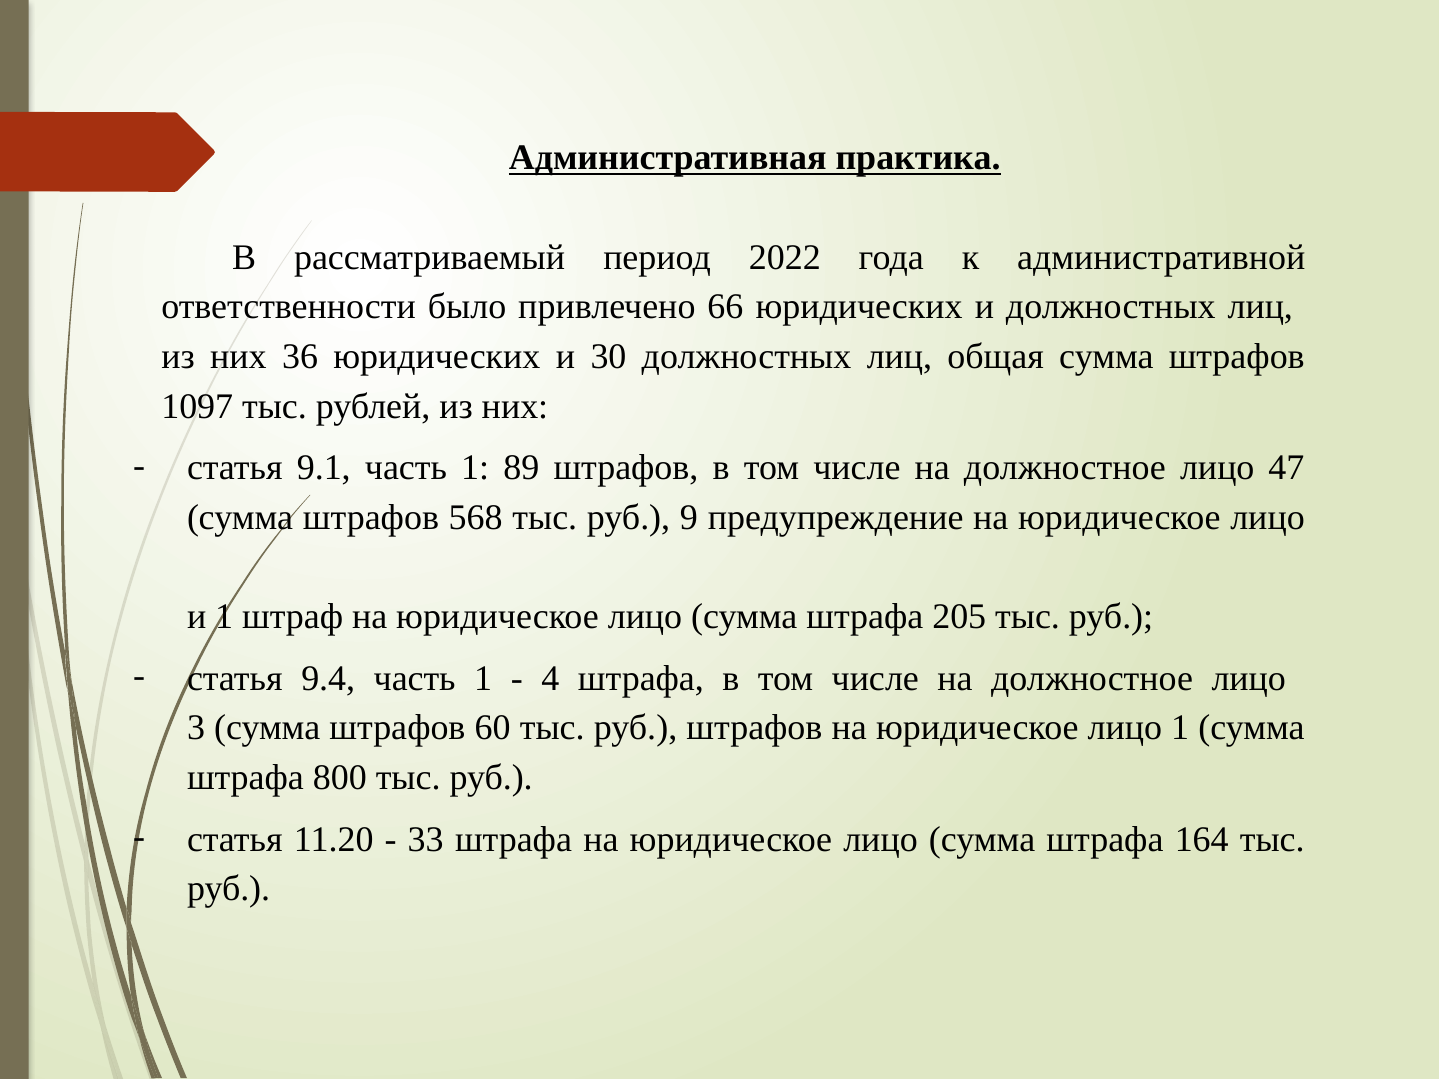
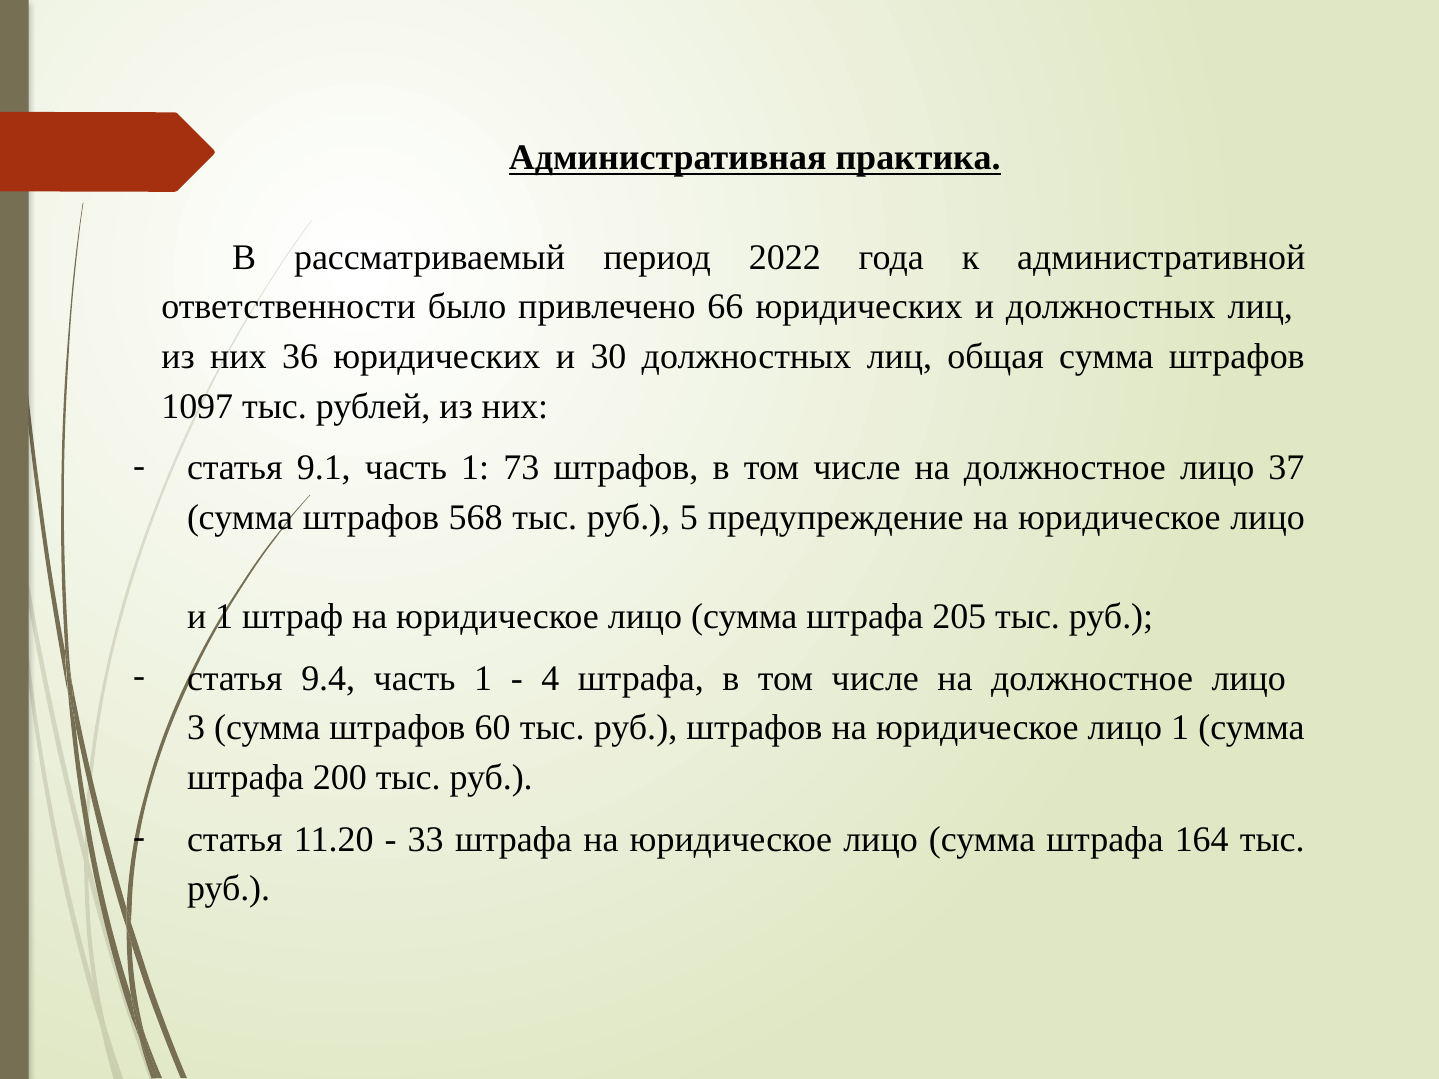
89: 89 -> 73 (521, 468)
47: 47 -> 37 (1286, 468)
9: 9 -> 5 (689, 518)
800: 800 -> 200 (340, 778)
